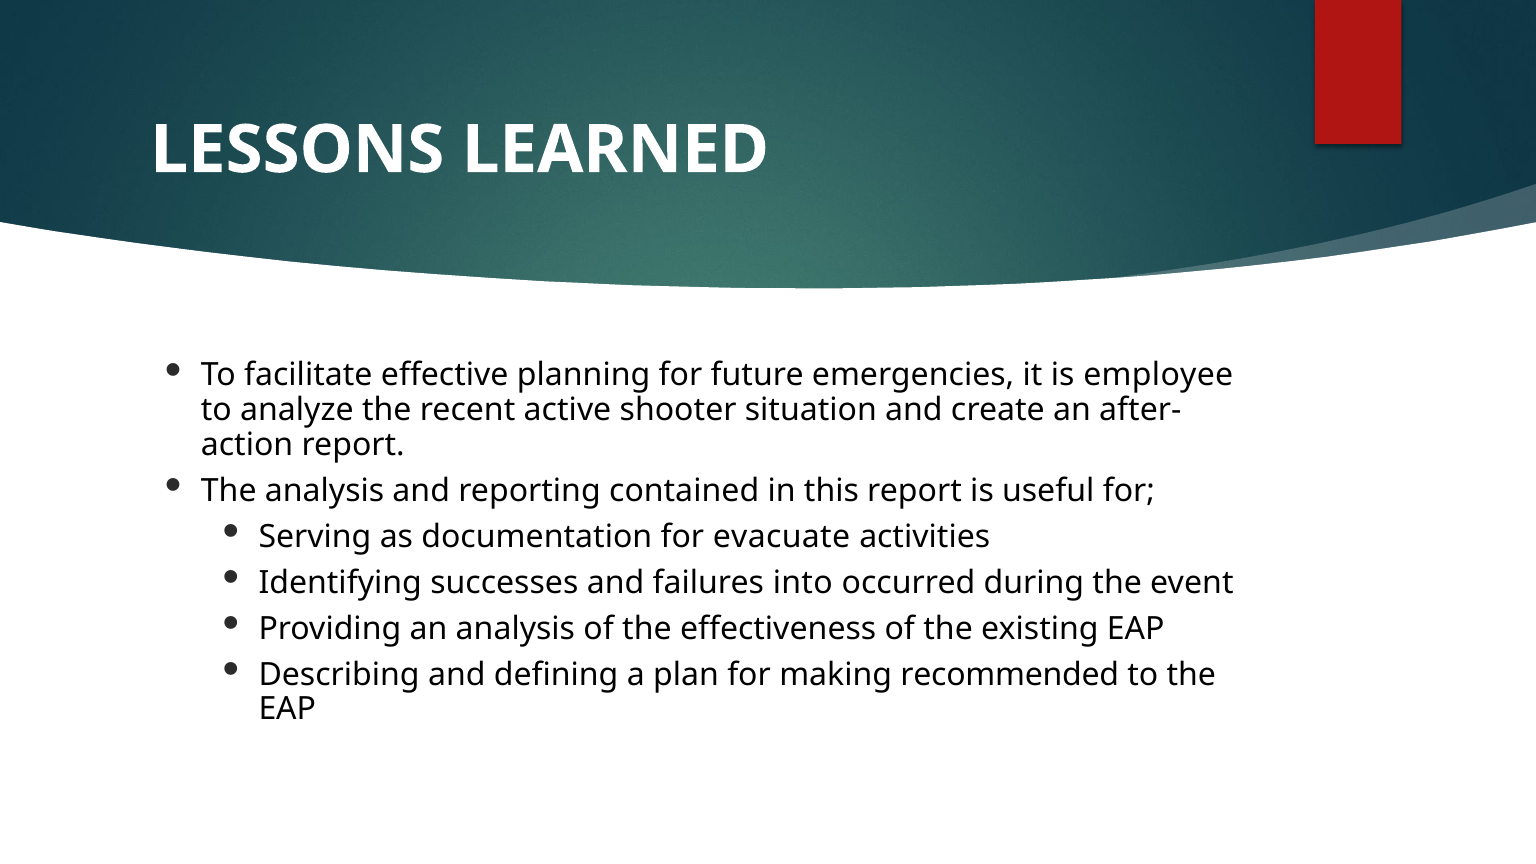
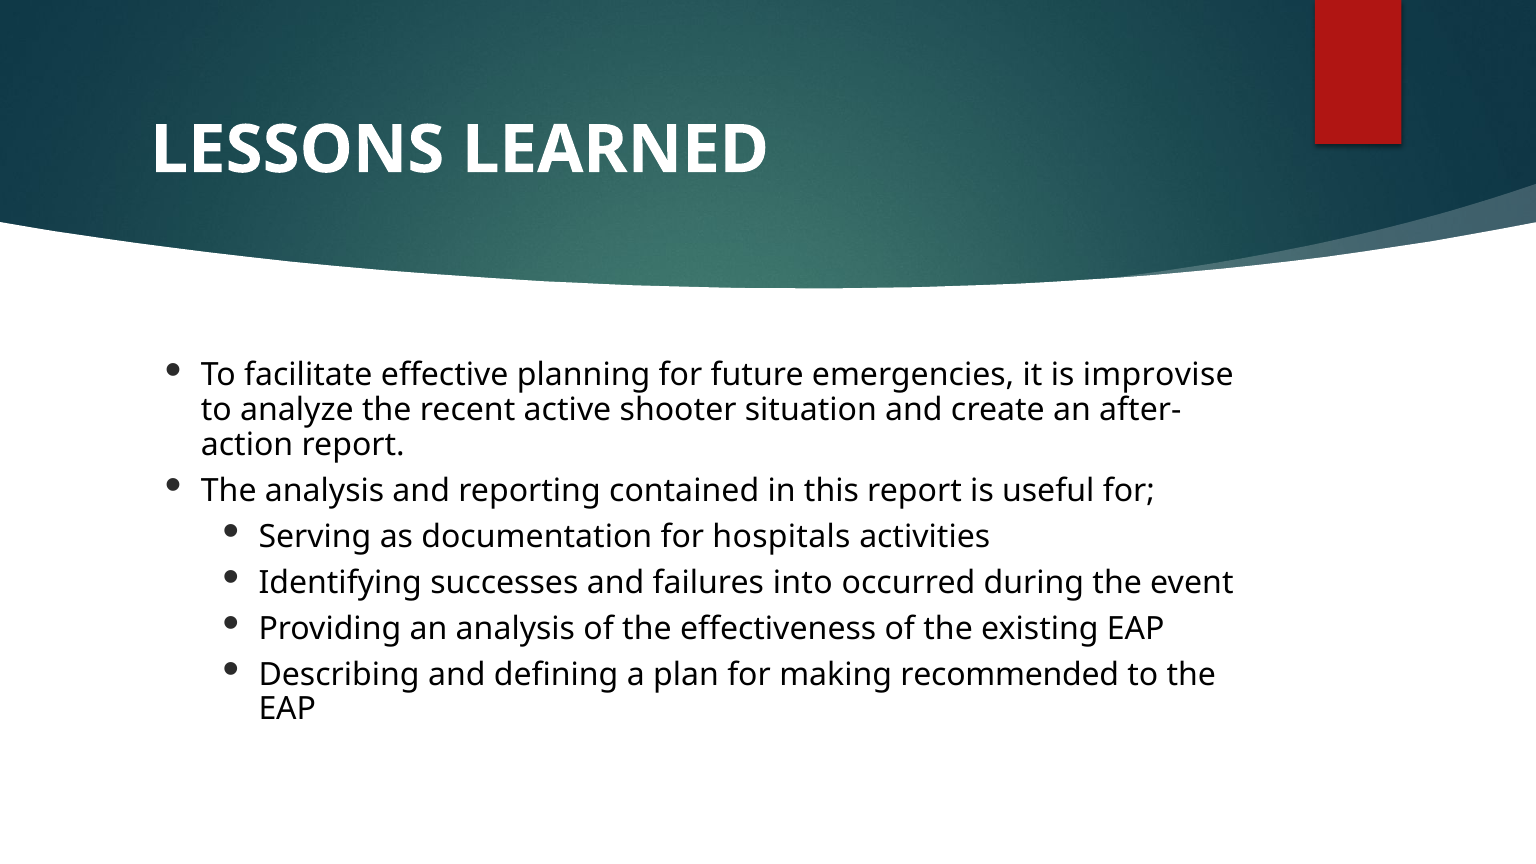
employee: employee -> improvise (1158, 375)
evacuate: evacuate -> hospitals (781, 537)
